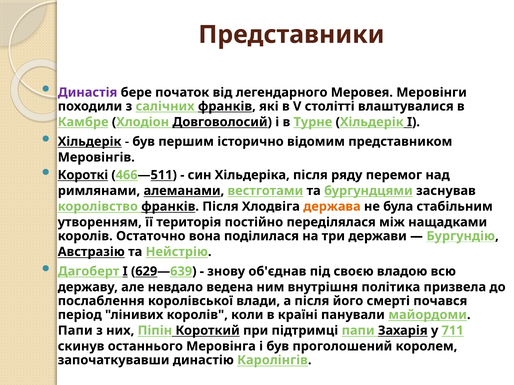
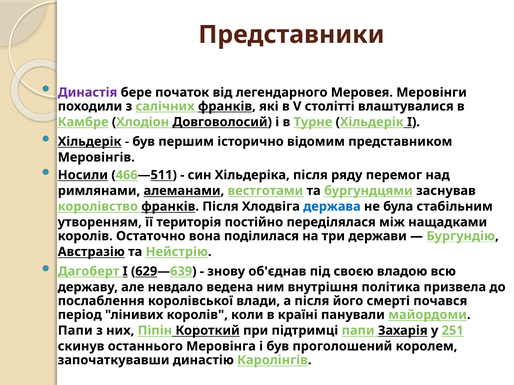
Короткі: Короткі -> Носили (83, 175)
держава colour: orange -> blue (332, 207)
711: 711 -> 251 (453, 331)
